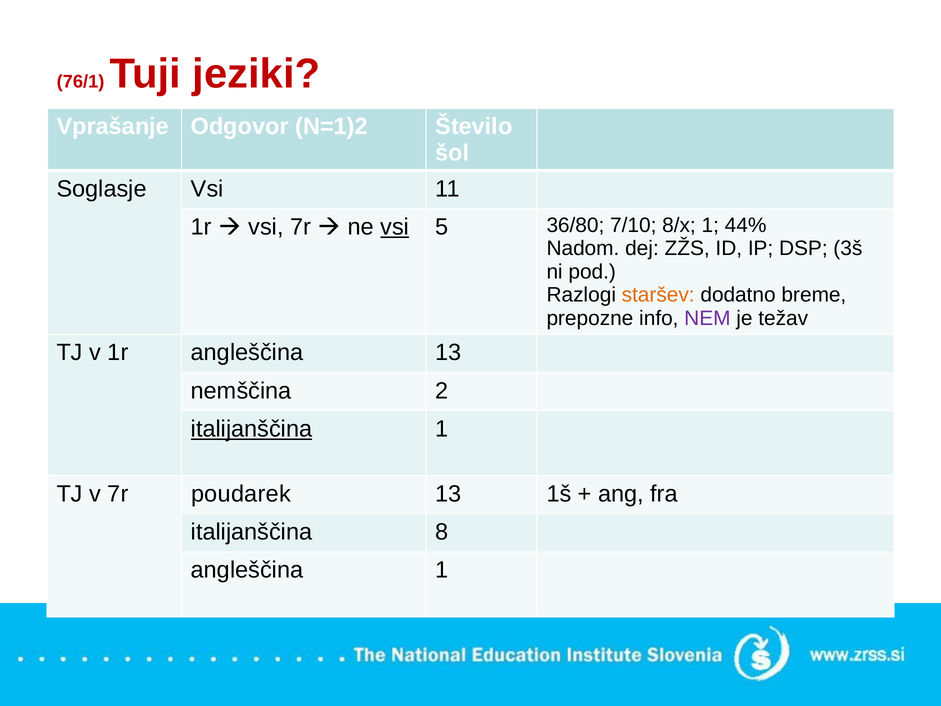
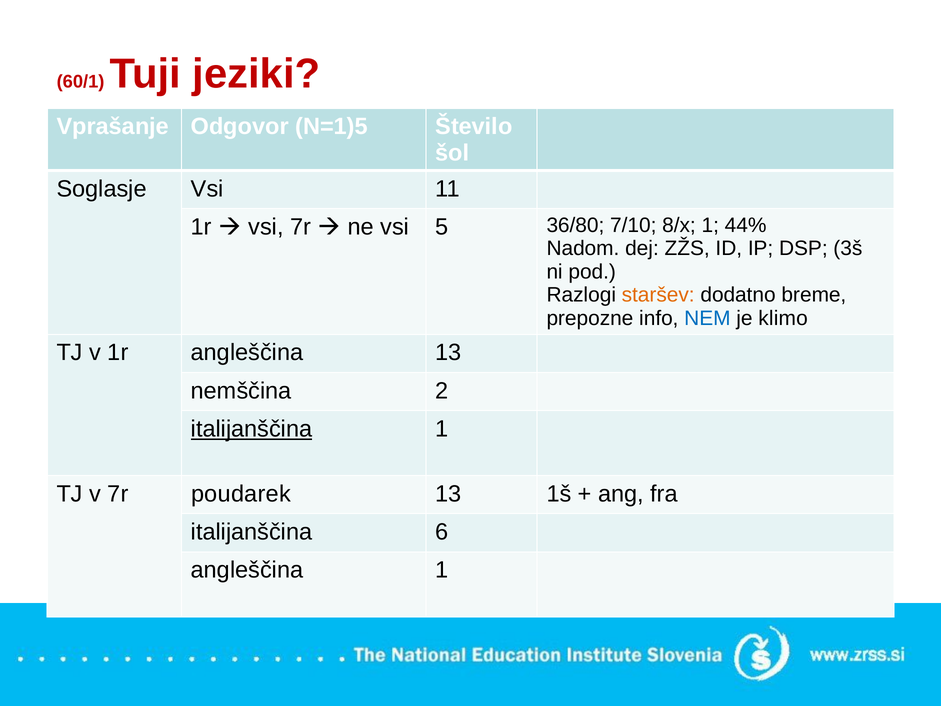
76/1: 76/1 -> 60/1 (81, 81)
N=1)2: N=1)2 -> N=1)5 (331, 127)
vsi underline: present -> none (395, 227)
NEM colour: purple -> blue (707, 318)
težav: težav -> klimo (783, 318)
8: 8 -> 6 (442, 532)
